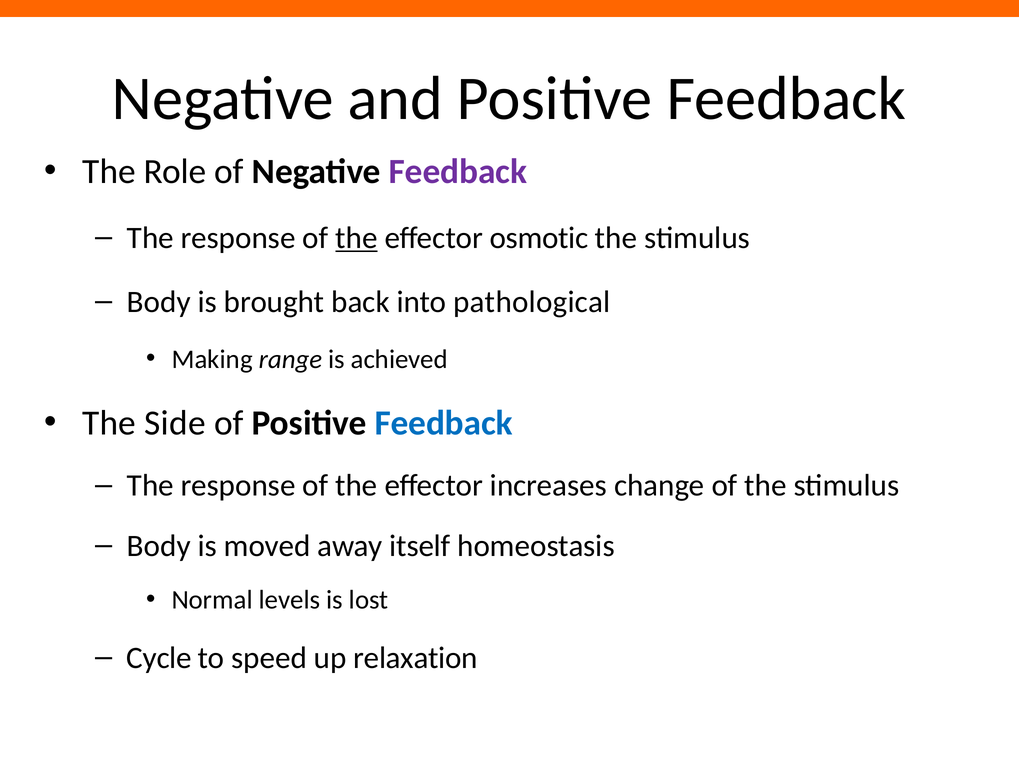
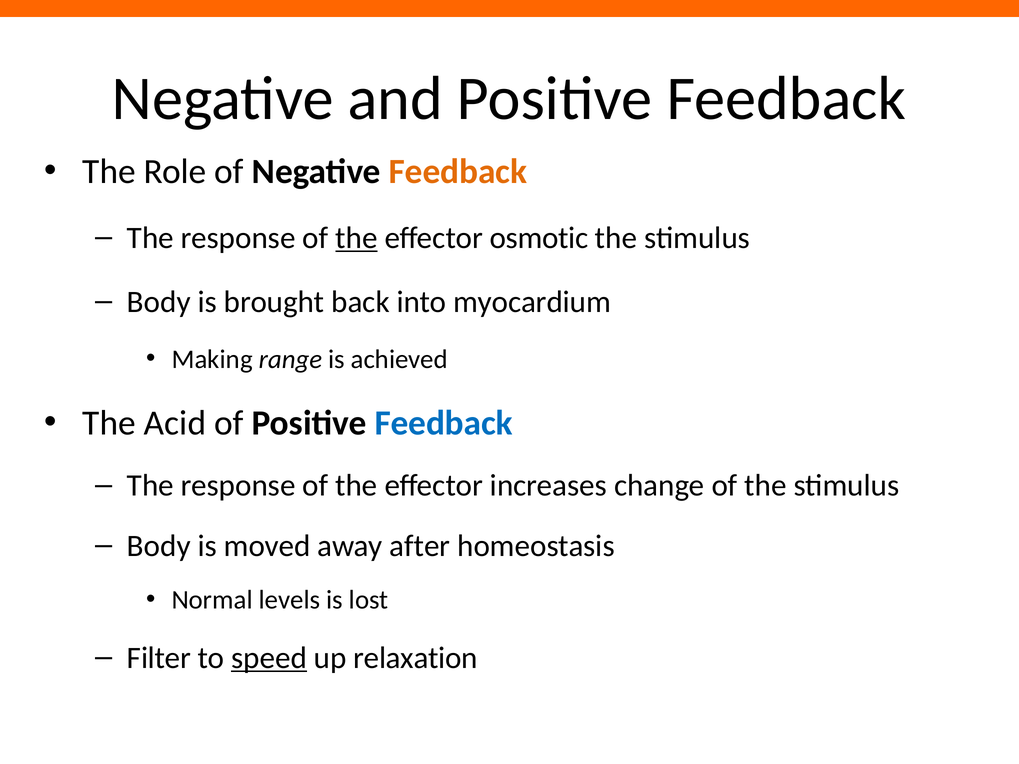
Feedback colour: purple -> orange (458, 172)
pathological: pathological -> myocardium (532, 302)
Side: Side -> Acid (175, 423)
itself: itself -> after (420, 546)
Cycle: Cycle -> Filter (159, 658)
speed underline: none -> present (269, 658)
